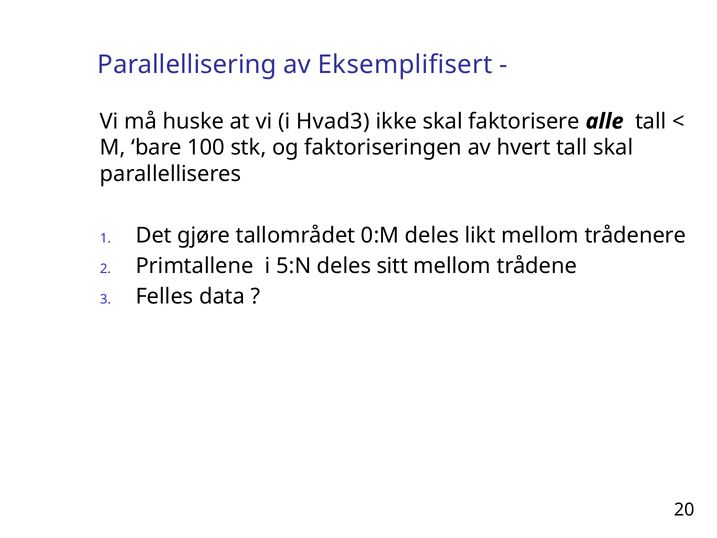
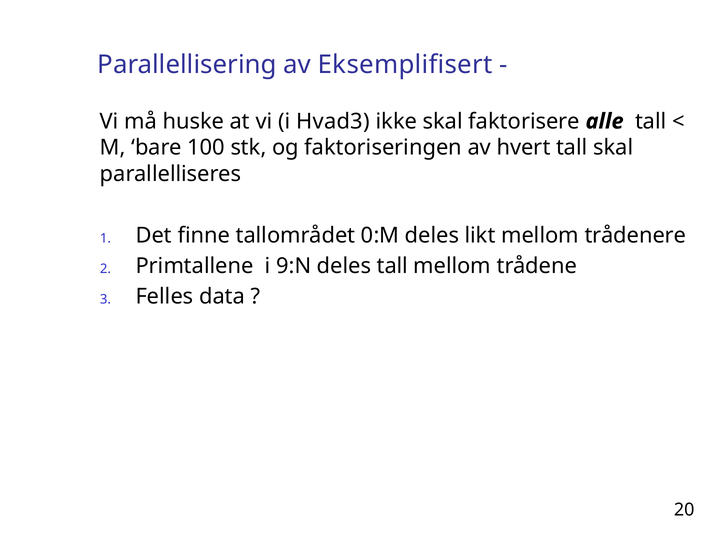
gjøre: gjøre -> finne (204, 235)
5:N: 5:N -> 9:N (294, 266)
deles sitt: sitt -> tall (392, 266)
